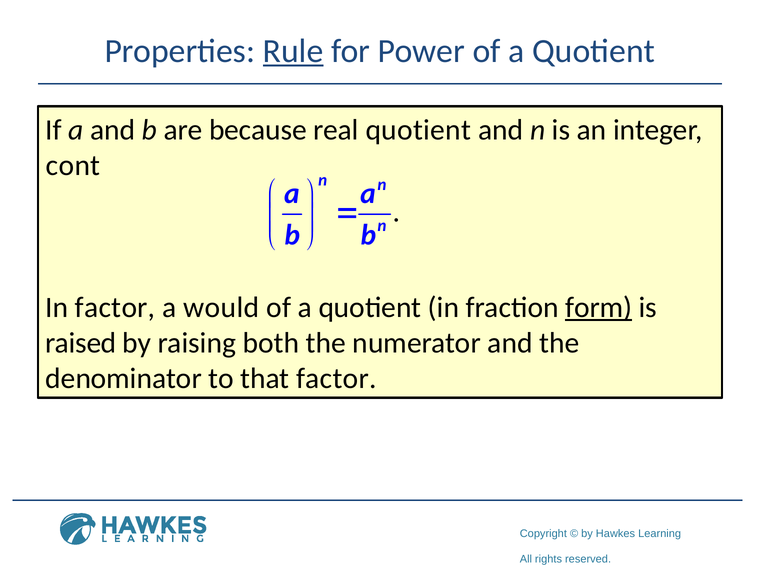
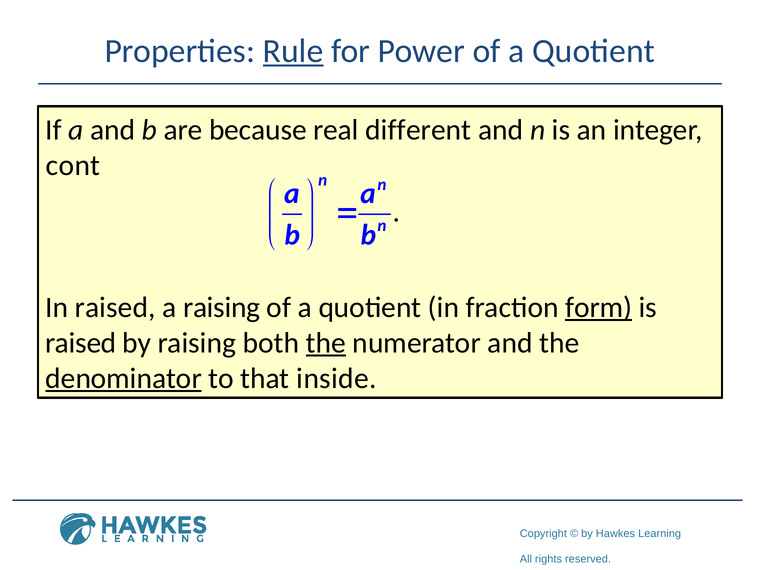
real quotient: quotient -> different (418, 130)
In factor: factor -> raised (115, 307)
a would: would -> raising (222, 307)
the underline: none -> present (326, 343)
denominator underline: none -> present (124, 378)
that factor: factor -> inside (336, 378)
